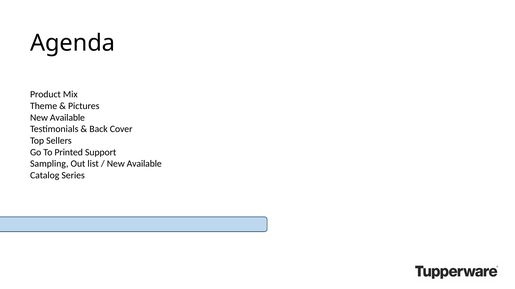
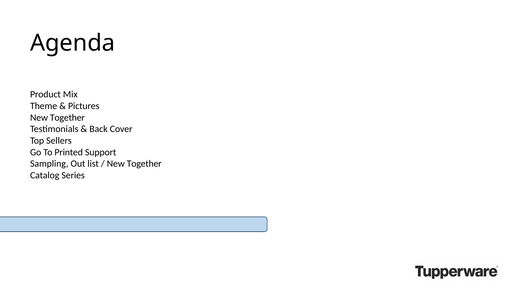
Available: Available -> Together (67, 118)
Available: Available -> Together (144, 164)
